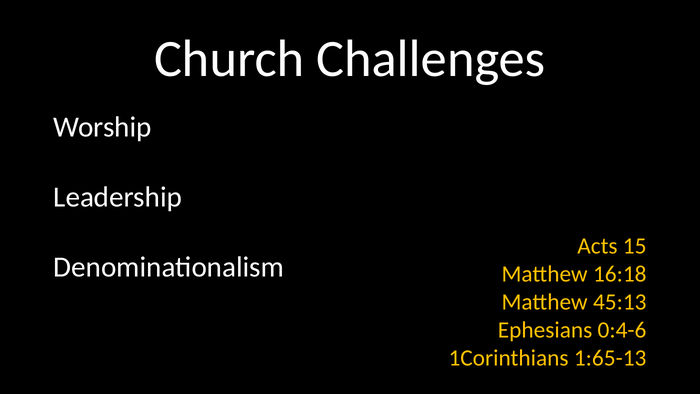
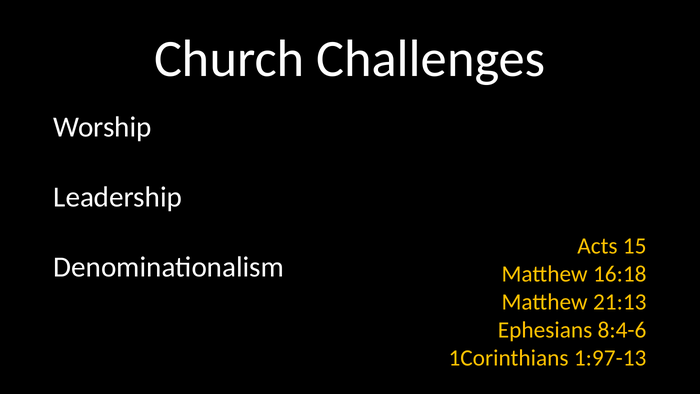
45:13: 45:13 -> 21:13 (620, 302)
0:4-6: 0:4-6 -> 8:4-6 (622, 330)
1:65-13: 1:65-13 -> 1:97-13 (610, 358)
